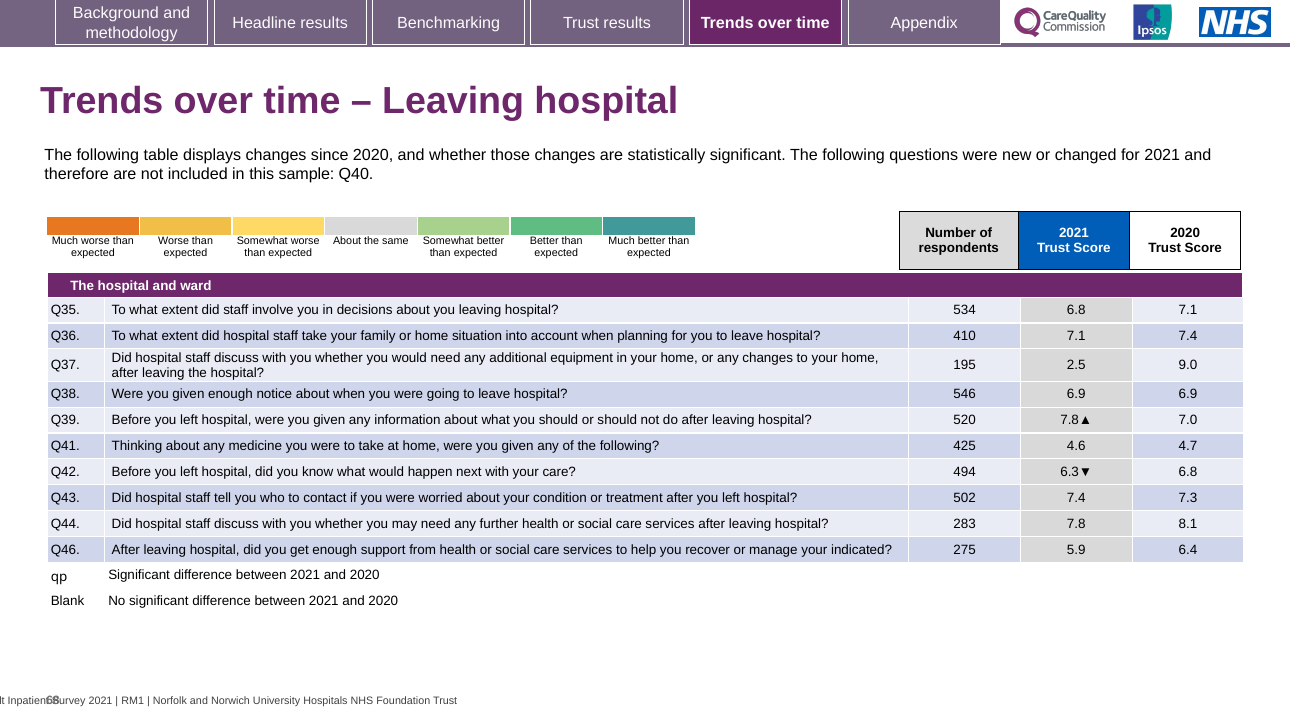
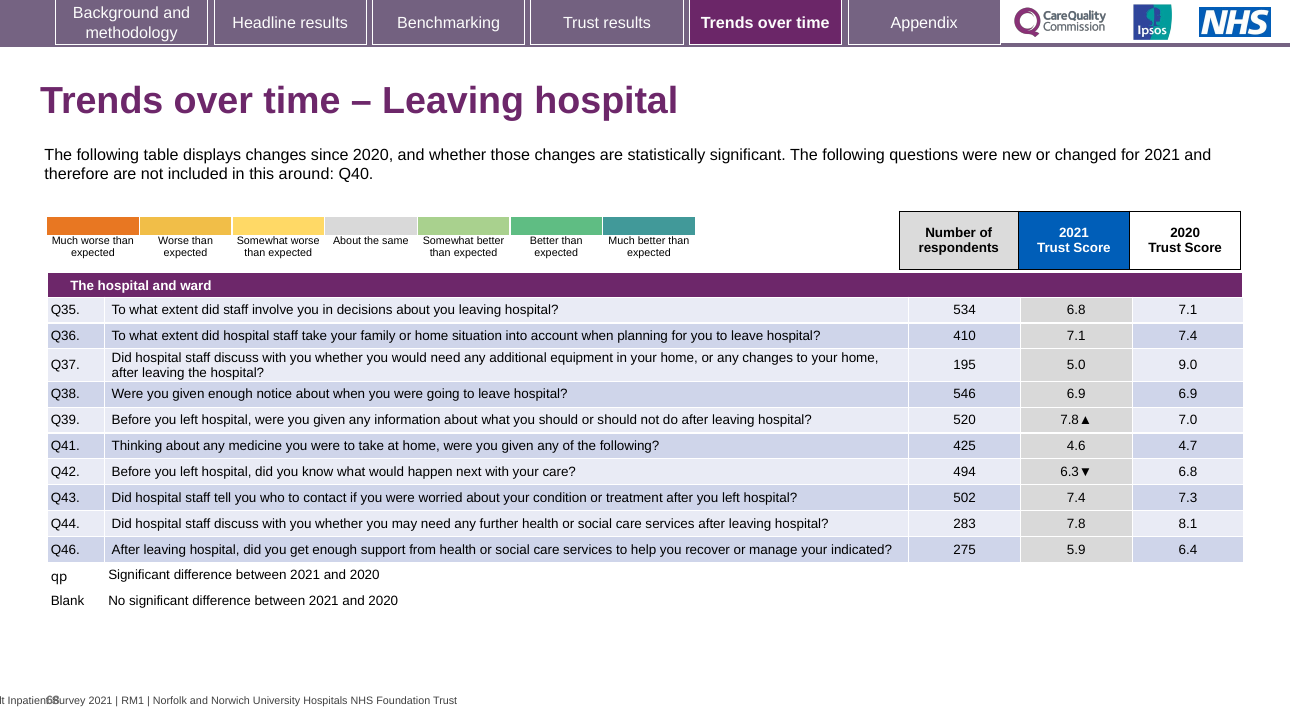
sample: sample -> around (306, 174)
2.5: 2.5 -> 5.0 (1076, 365)
